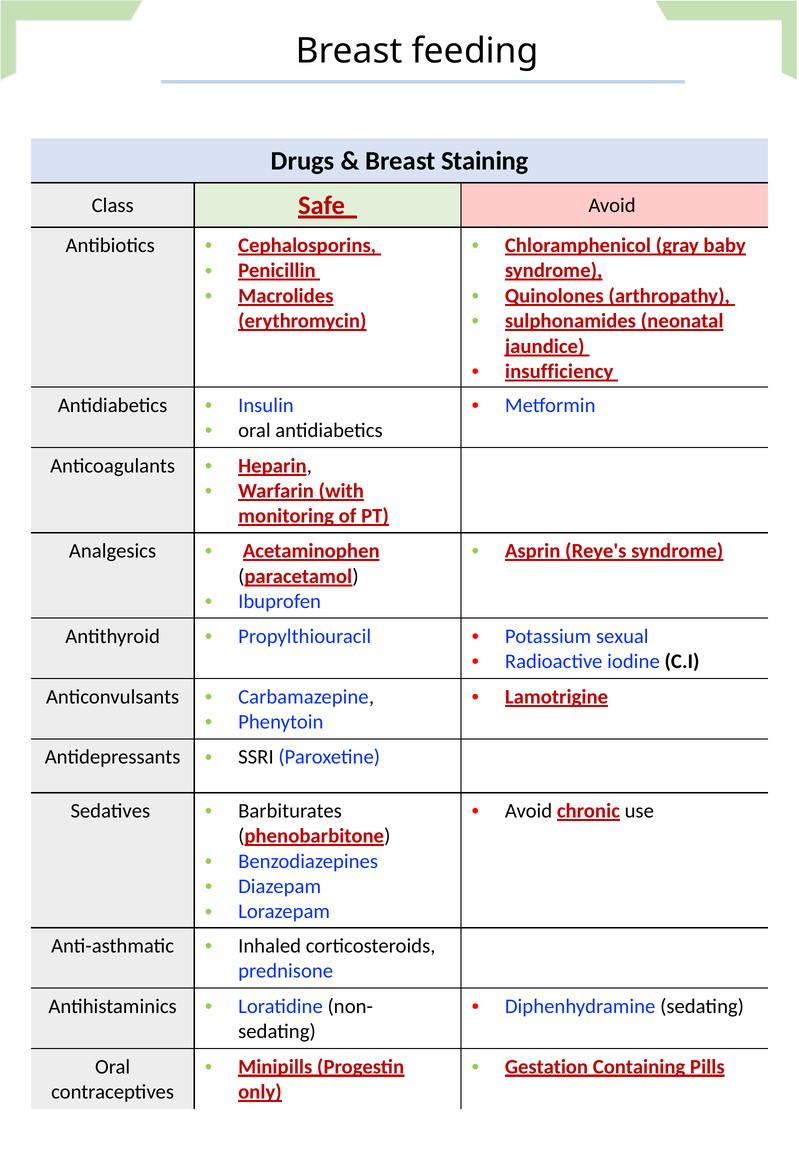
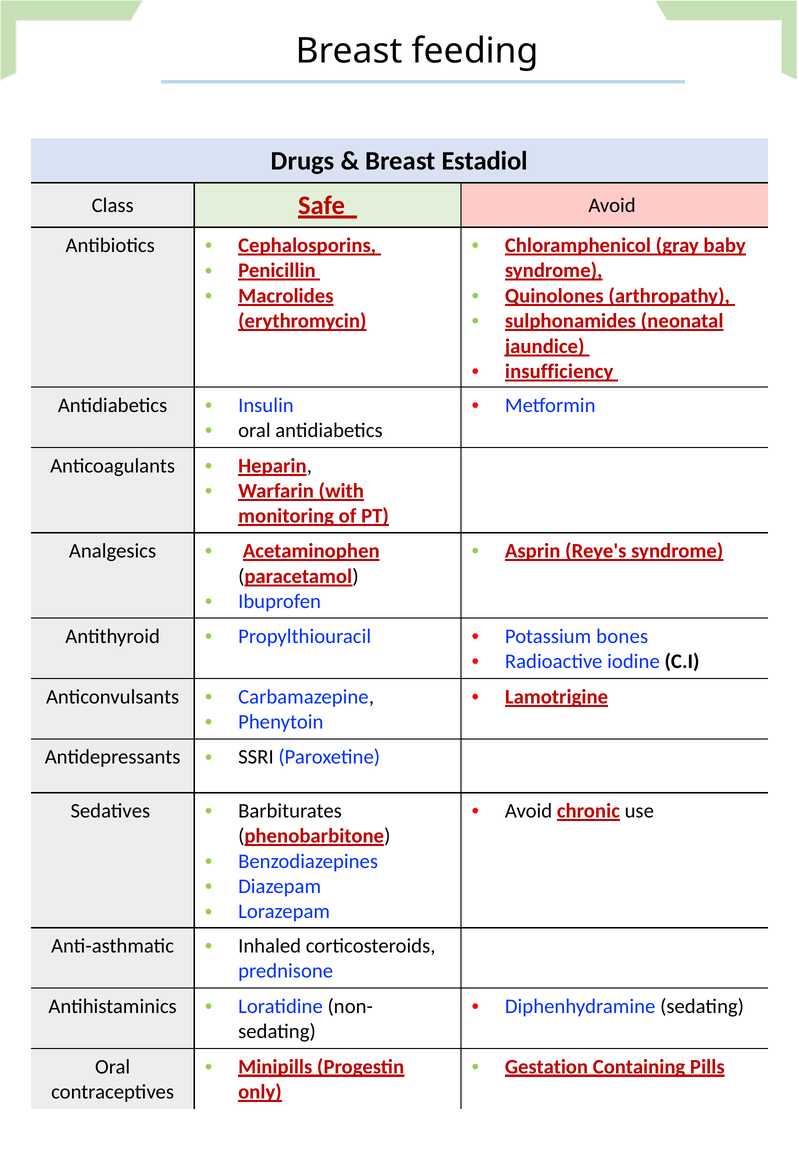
Staining: Staining -> Estadiol (485, 161)
sexual: sexual -> bones (622, 636)
